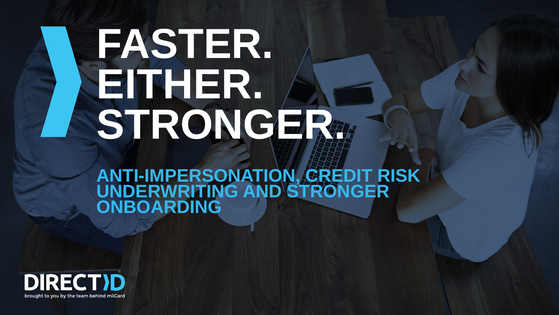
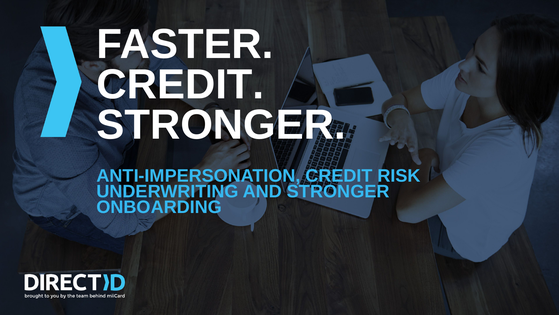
EITHER: EITHER -> CREDIT (180, 84)
